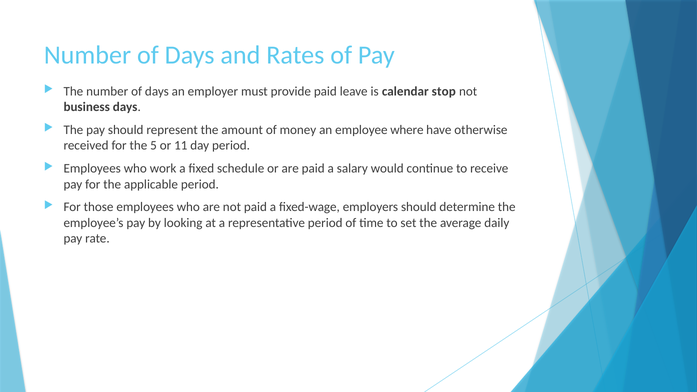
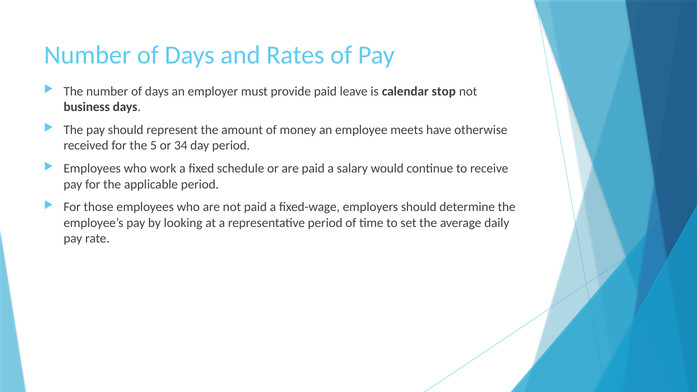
where: where -> meets (407, 130)
11: 11 -> 34 (181, 146)
